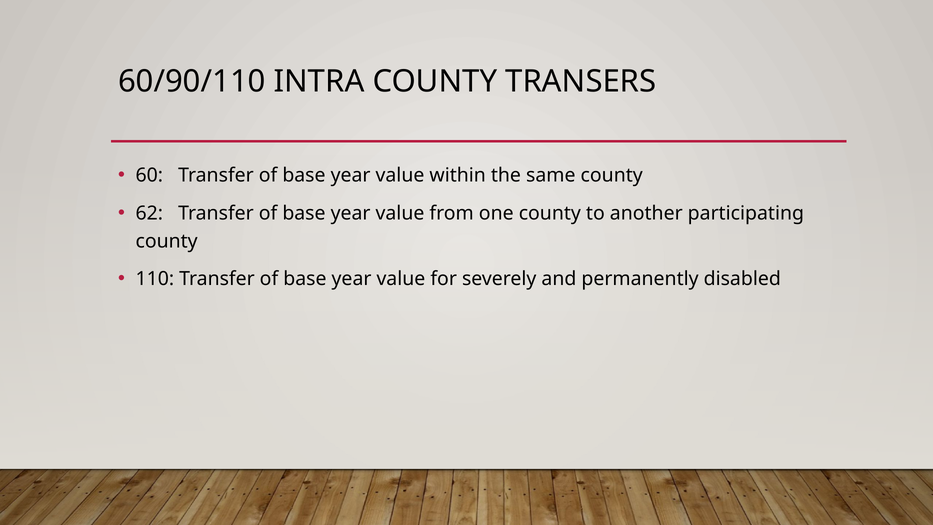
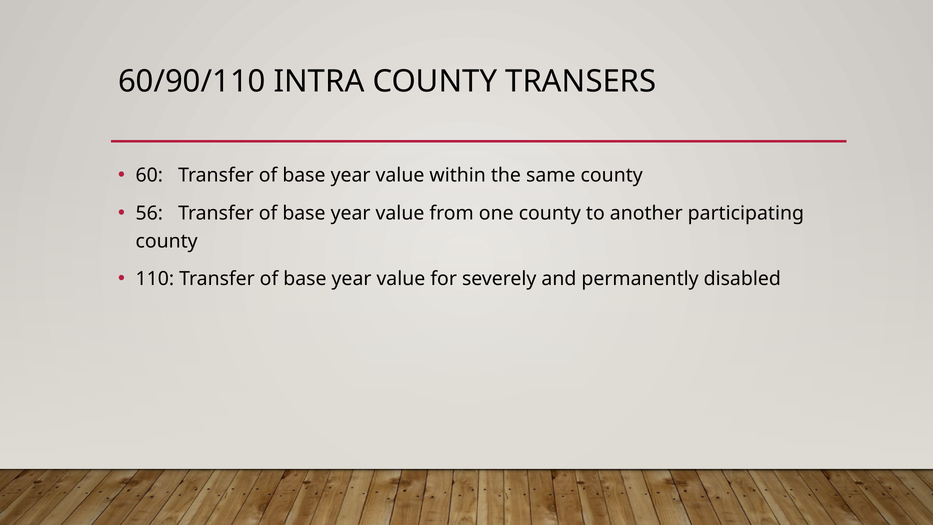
62: 62 -> 56 (149, 213)
